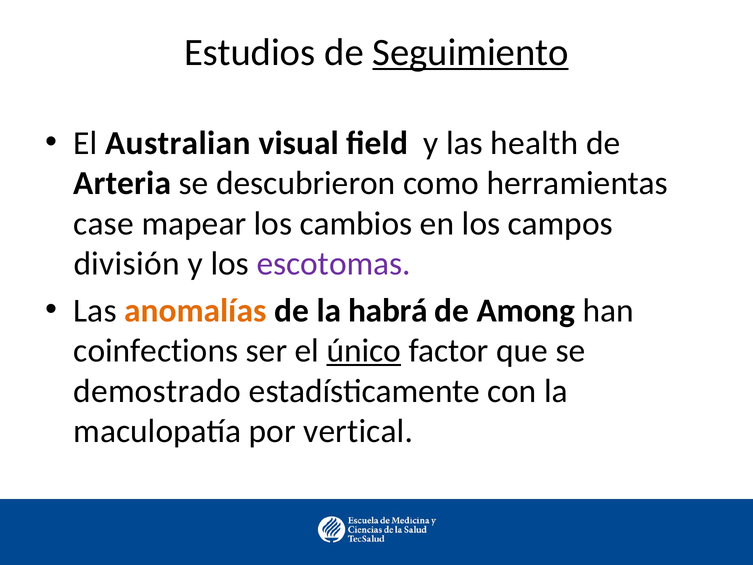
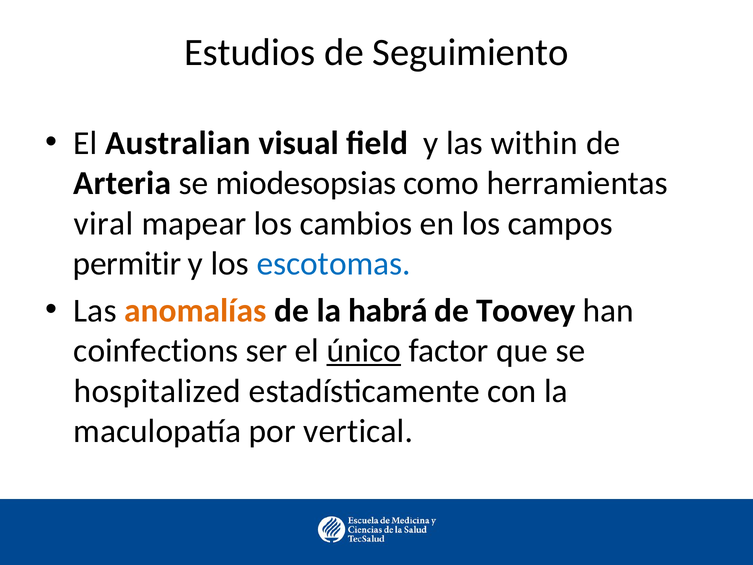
Seguimiento underline: present -> none (471, 52)
health: health -> within (534, 143)
descubrieron: descubrieron -> miodesopsias (306, 183)
case: case -> viral (104, 223)
división: división -> permitir (127, 264)
escotomas colour: purple -> blue (334, 264)
Among: Among -> Toovey (526, 310)
demostrado: demostrado -> hospitalized (157, 391)
